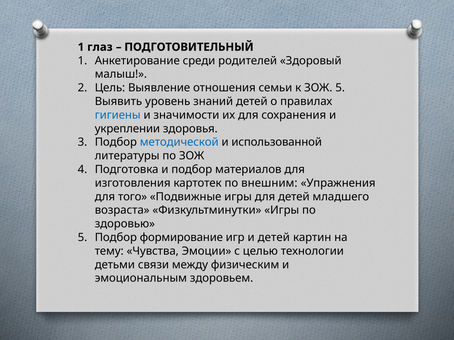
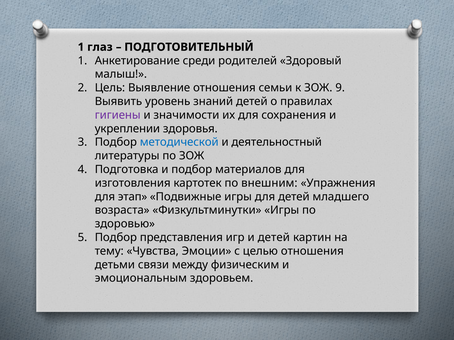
ЗОЖ 5: 5 -> 9 (340, 88)
гигиены colour: blue -> purple (118, 115)
использованной: использованной -> деятельностный (277, 142)
того: того -> этап (133, 197)
формирование: формирование -> представления (181, 238)
целью технологии: технологии -> отношения (312, 251)
